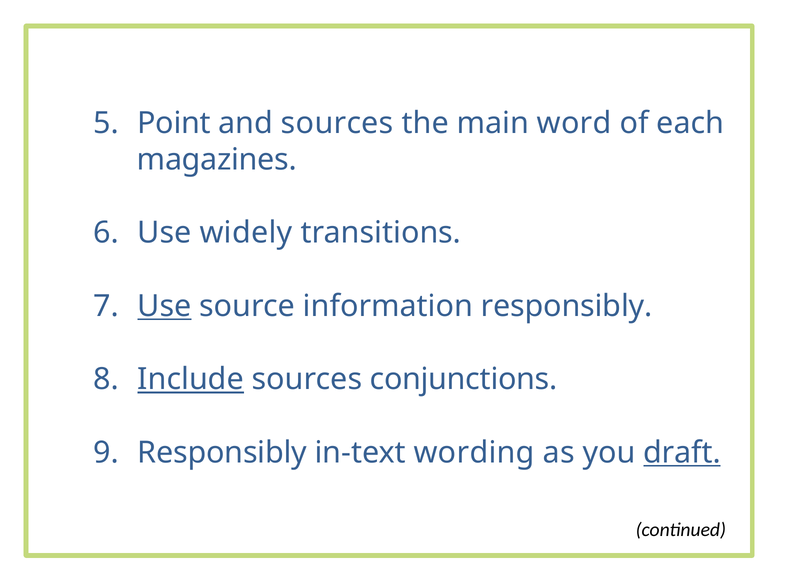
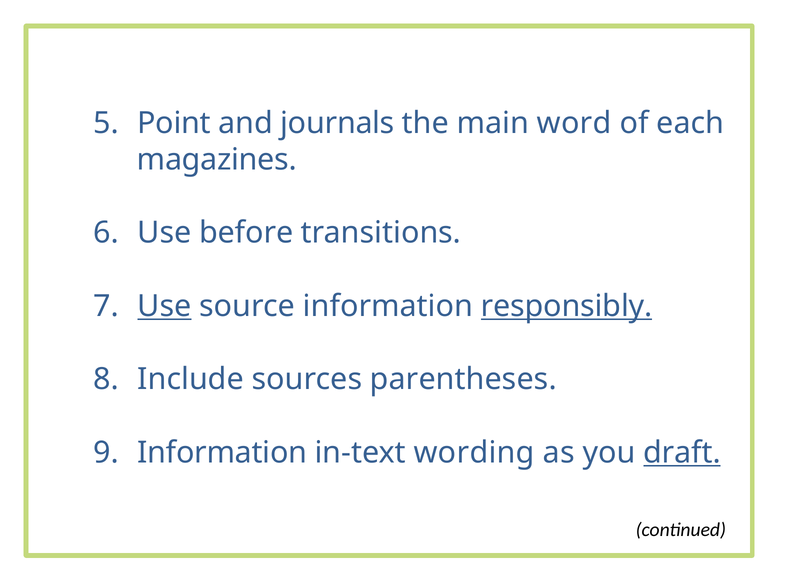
and sources: sources -> journals (337, 123)
widely: widely -> before (246, 233)
responsibly underline: none -> present (567, 307)
Include underline: present -> none (191, 380)
conjunctions: conjunctions -> parentheses (463, 380)
Responsibly: Responsibly -> Information (222, 453)
